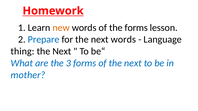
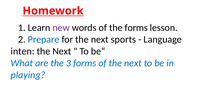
new colour: orange -> purple (61, 28)
next words: words -> sports (123, 40)
thing: thing -> inten (23, 51)
mother: mother -> playing (28, 75)
